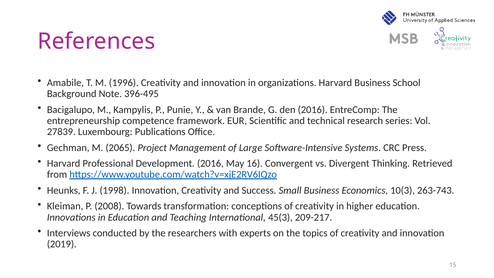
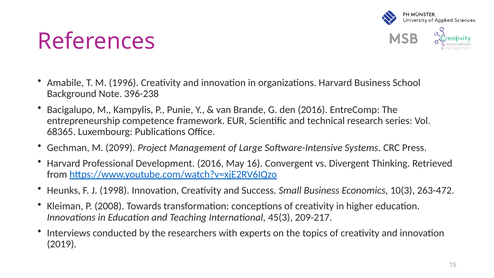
396-495: 396-495 -> 396-238 (141, 94)
27839: 27839 -> 68365 (61, 132)
2065: 2065 -> 2099 (120, 148)
263-743: 263-743 -> 263-472 (436, 190)
